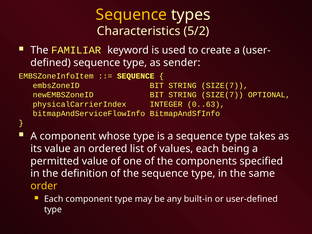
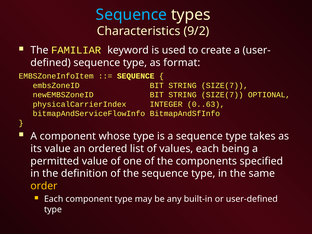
Sequence colour: yellow -> light blue (131, 15)
5/2: 5/2 -> 9/2 (197, 31)
sender: sender -> format (182, 63)
